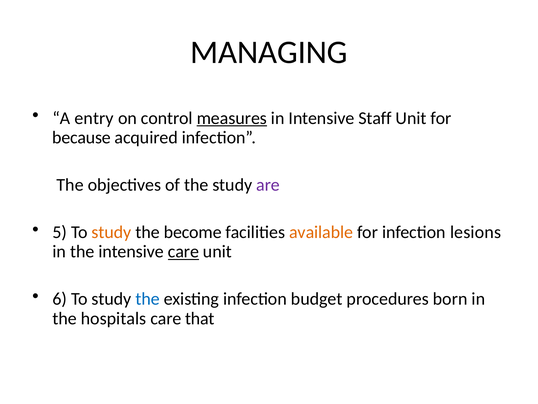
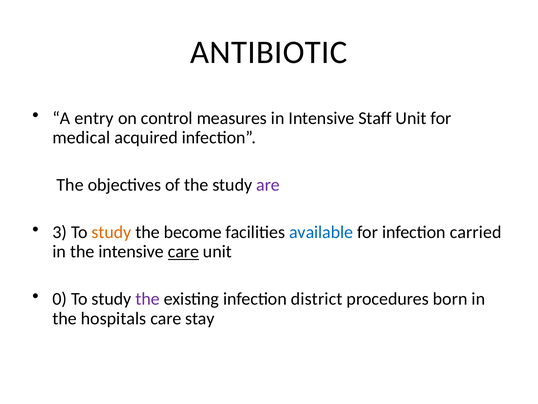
MANAGING: MANAGING -> ANTIBIOTIC (269, 52)
measures underline: present -> none (232, 118)
because: because -> medical (81, 137)
5: 5 -> 3 (60, 232)
available colour: orange -> blue (321, 232)
lesions: lesions -> carried (476, 232)
6: 6 -> 0 (60, 299)
the colour: blue -> purple (148, 299)
budget: budget -> district (317, 299)
that: that -> stay (200, 318)
